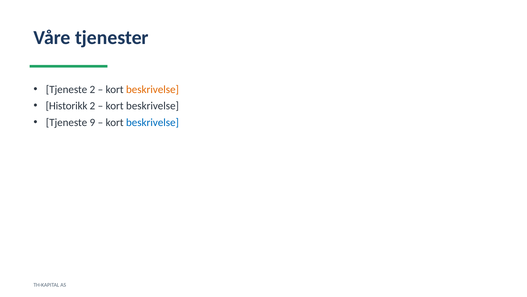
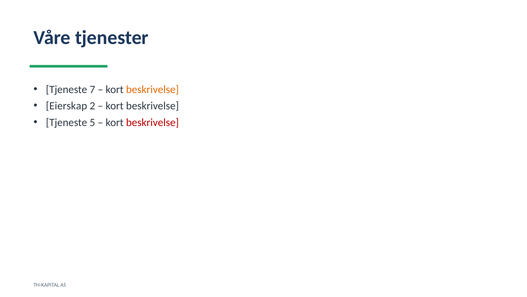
Tjeneste 2: 2 -> 7 (92, 89)
Historikk: Historikk -> Eierskap (67, 106)
9: 9 -> 5 (92, 122)
beskrivelse colour: blue -> red (152, 122)
